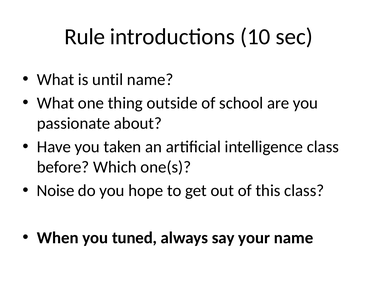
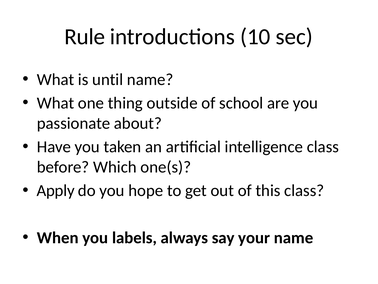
Noise: Noise -> Apply (56, 190)
tuned: tuned -> labels (134, 237)
